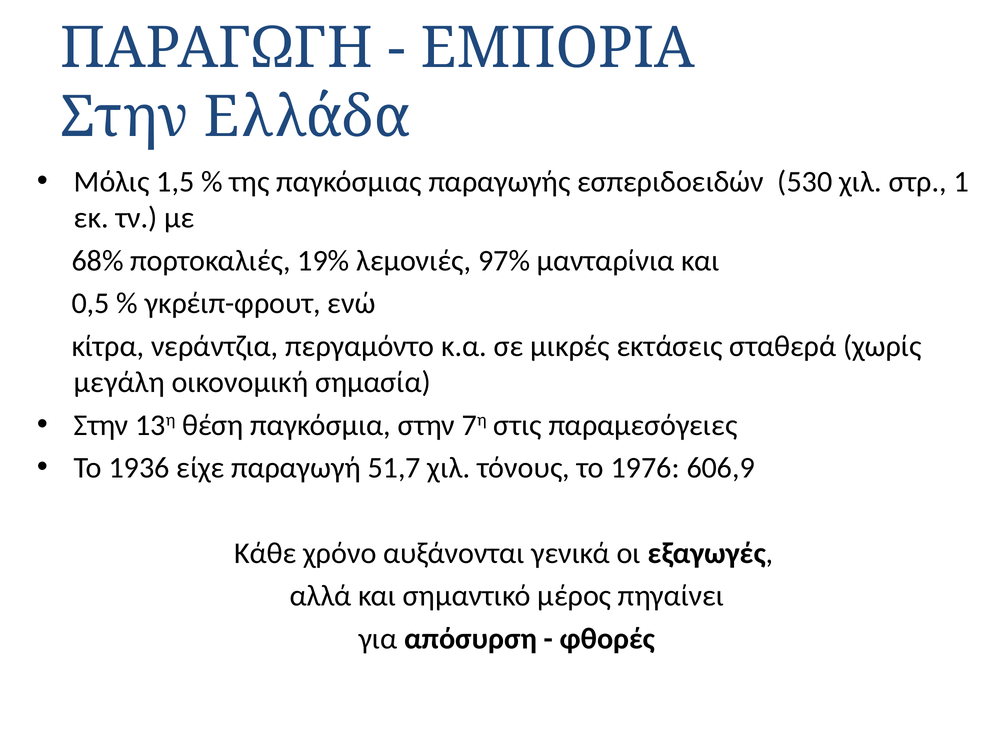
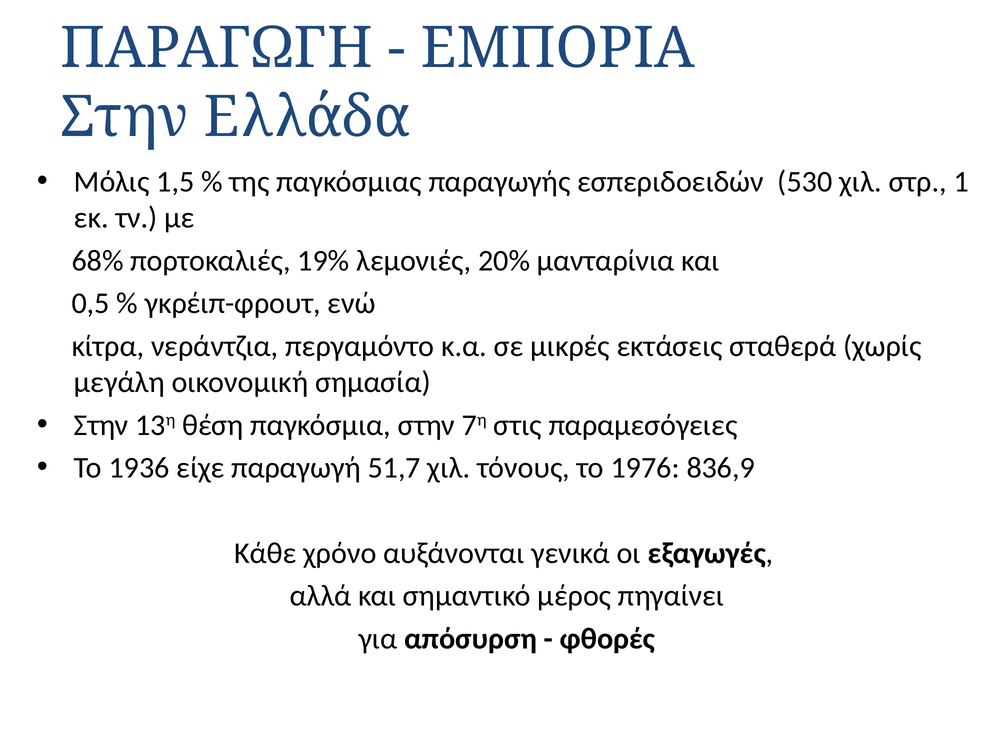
97%: 97% -> 20% (504, 261)
606,9: 606,9 -> 836,9 (721, 468)
